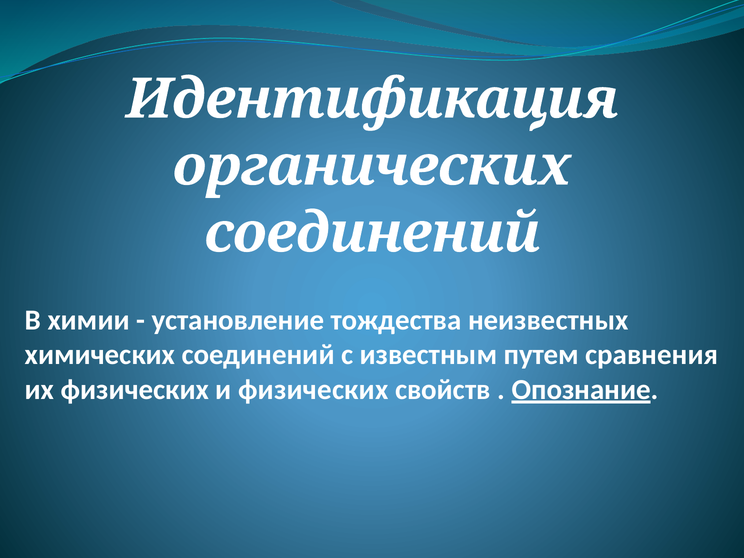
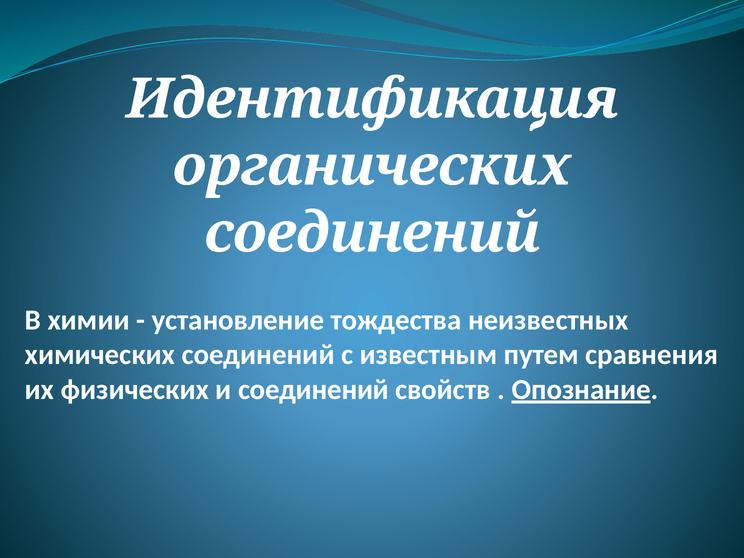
и физических: физических -> соединений (313, 390)
